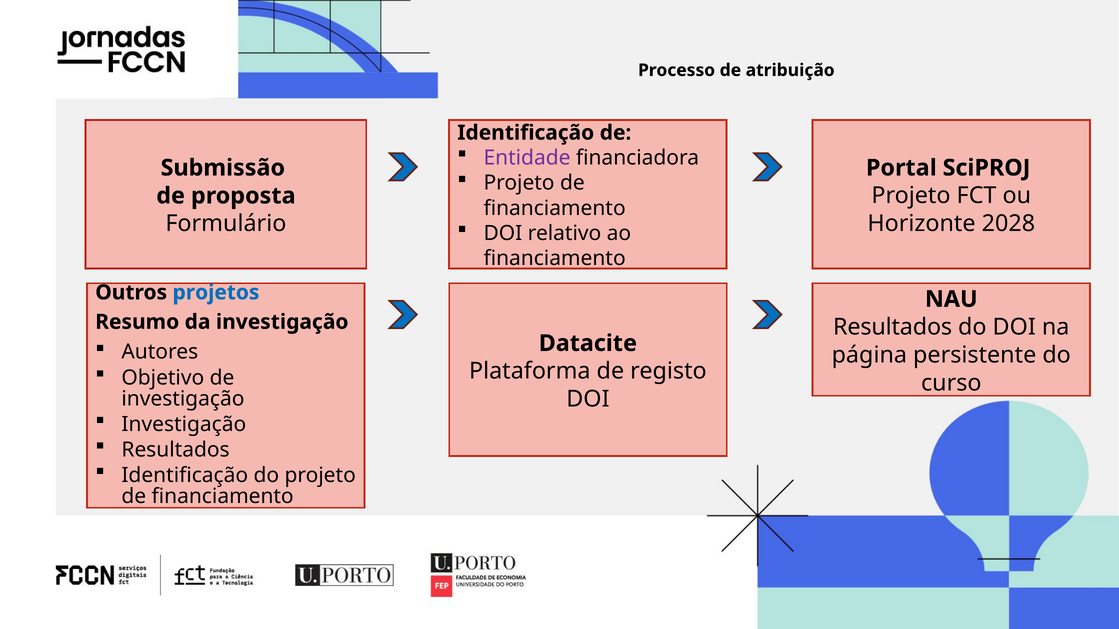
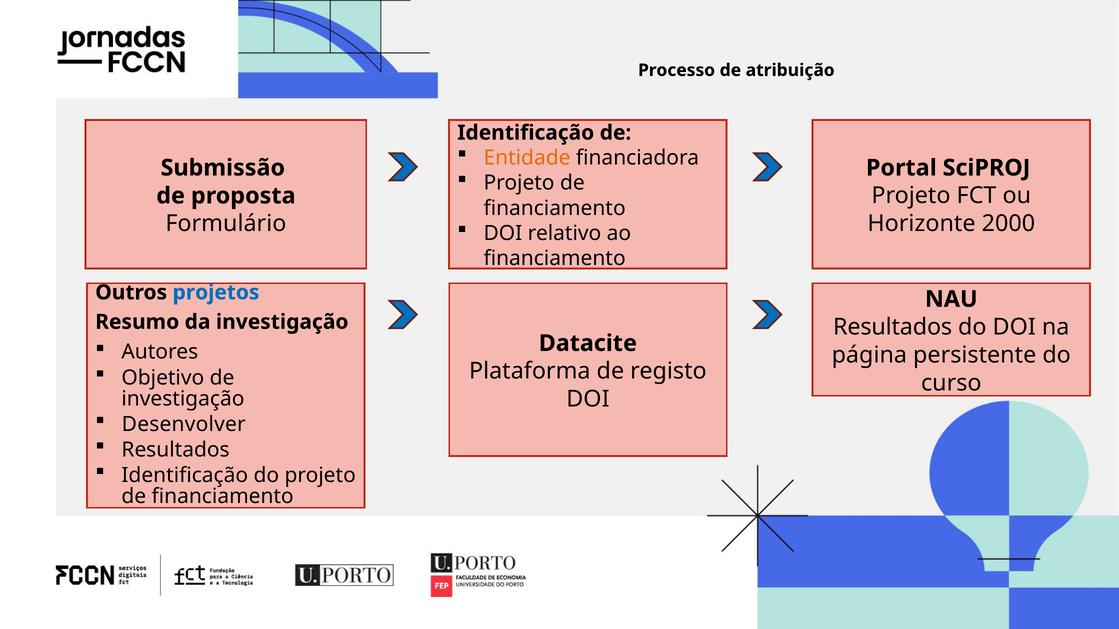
Entidade colour: purple -> orange (527, 158)
2028: 2028 -> 2000 (1008, 224)
Investigação: Investigação -> Desenvolver (184, 425)
